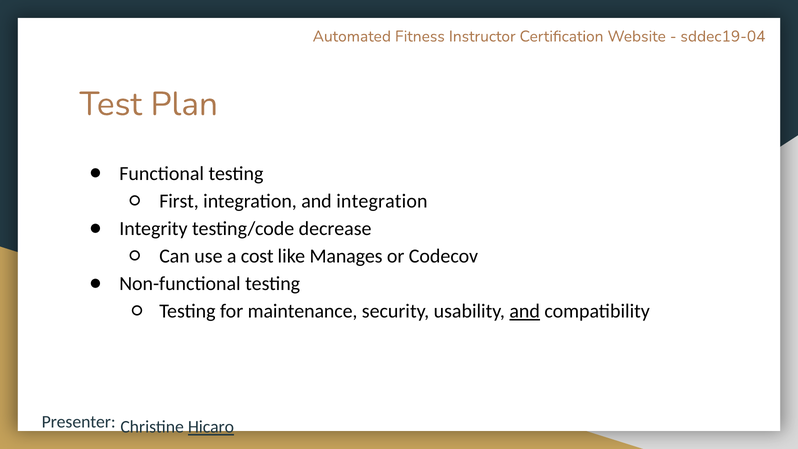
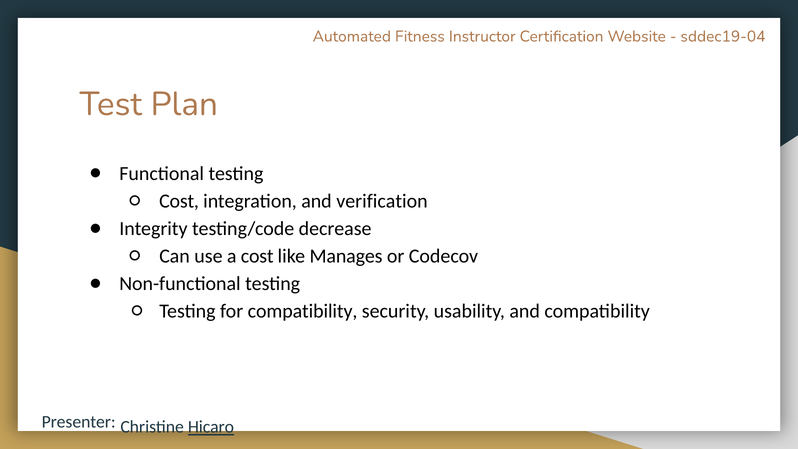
First: First -> Cost (179, 201)
and integration: integration -> verification (382, 201)
for maintenance: maintenance -> compatibility (303, 311)
and underline: present -> none (525, 311)
